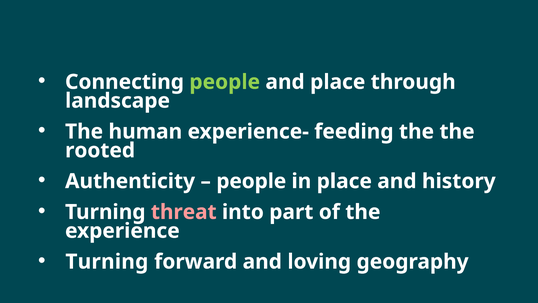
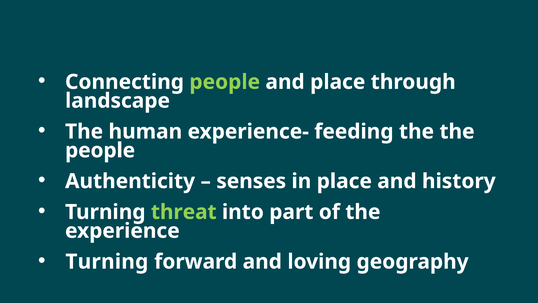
rooted: rooted -> people (100, 150)
people: people -> senses (251, 181)
threat colour: pink -> light green (184, 212)
